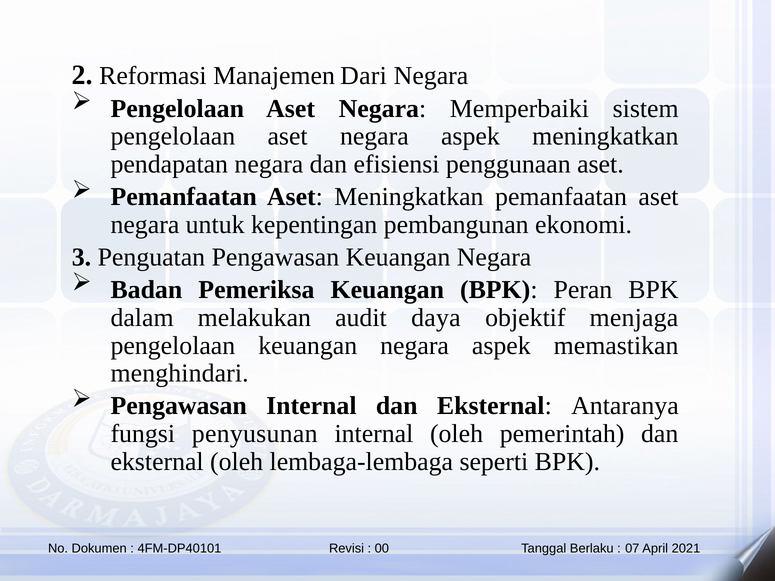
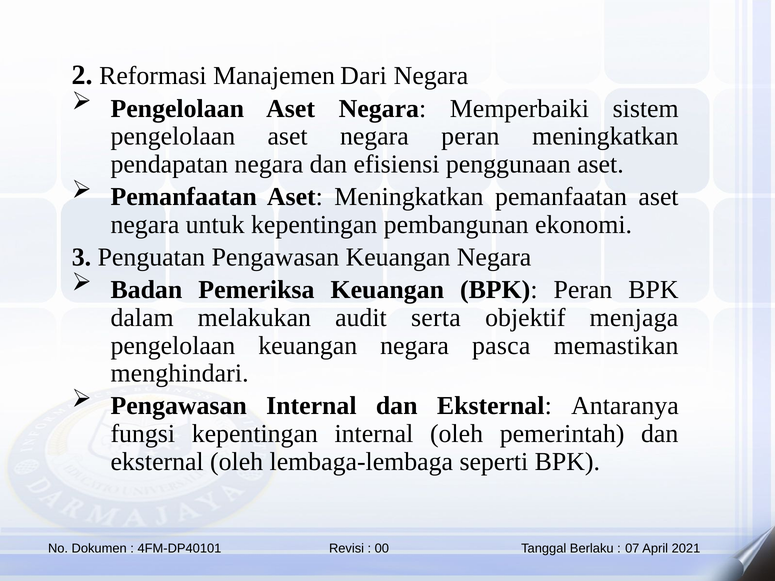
aset negara aspek: aspek -> peran (470, 137)
daya: daya -> serta (436, 318)
keuangan negara aspek: aspek -> pasca (501, 346)
fungsi penyusunan: penyusunan -> kepentingan (255, 434)
